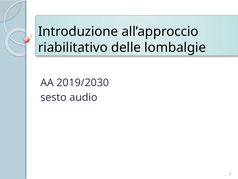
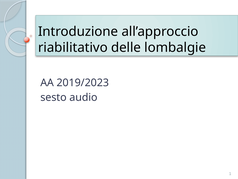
2019/2030: 2019/2030 -> 2019/2023 (83, 82)
